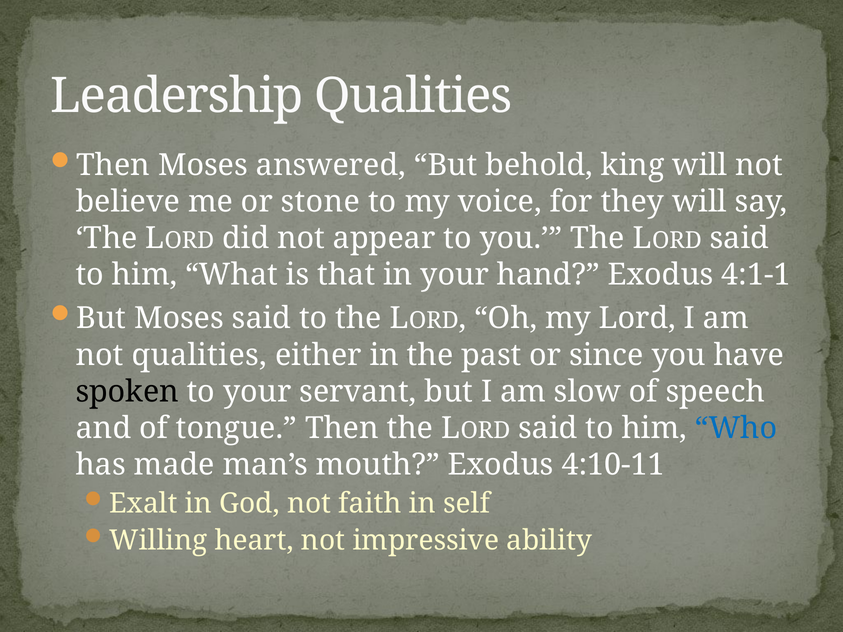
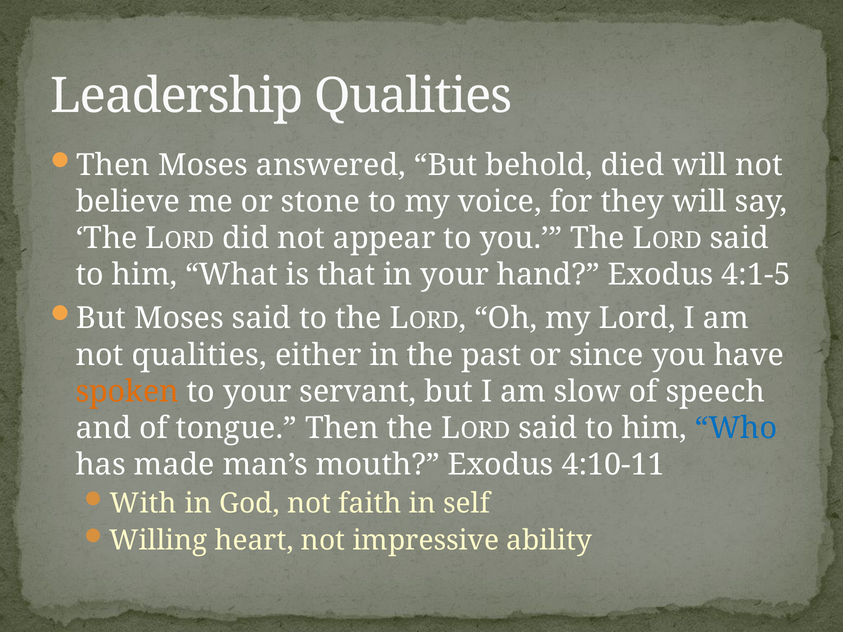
king: king -> died (633, 165)
4:1-1: 4:1-1 -> 4:1-5 (756, 275)
spoken colour: black -> orange (127, 392)
Exalt: Exalt -> With (143, 503)
